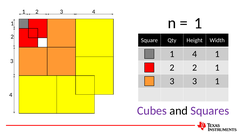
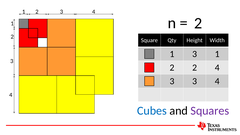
1: 1 -> 2 (198, 23)
4: 4 -> 3 (195, 54)
2 1: 1 -> 4 (217, 68)
1: 1 -> 4 (217, 81)
Cubes colour: purple -> blue (152, 111)
